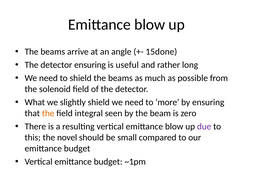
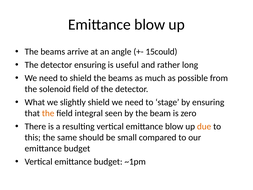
15done: 15done -> 15could (161, 52)
more: more -> stage (167, 102)
due colour: purple -> orange (204, 126)
novel: novel -> same (67, 137)
